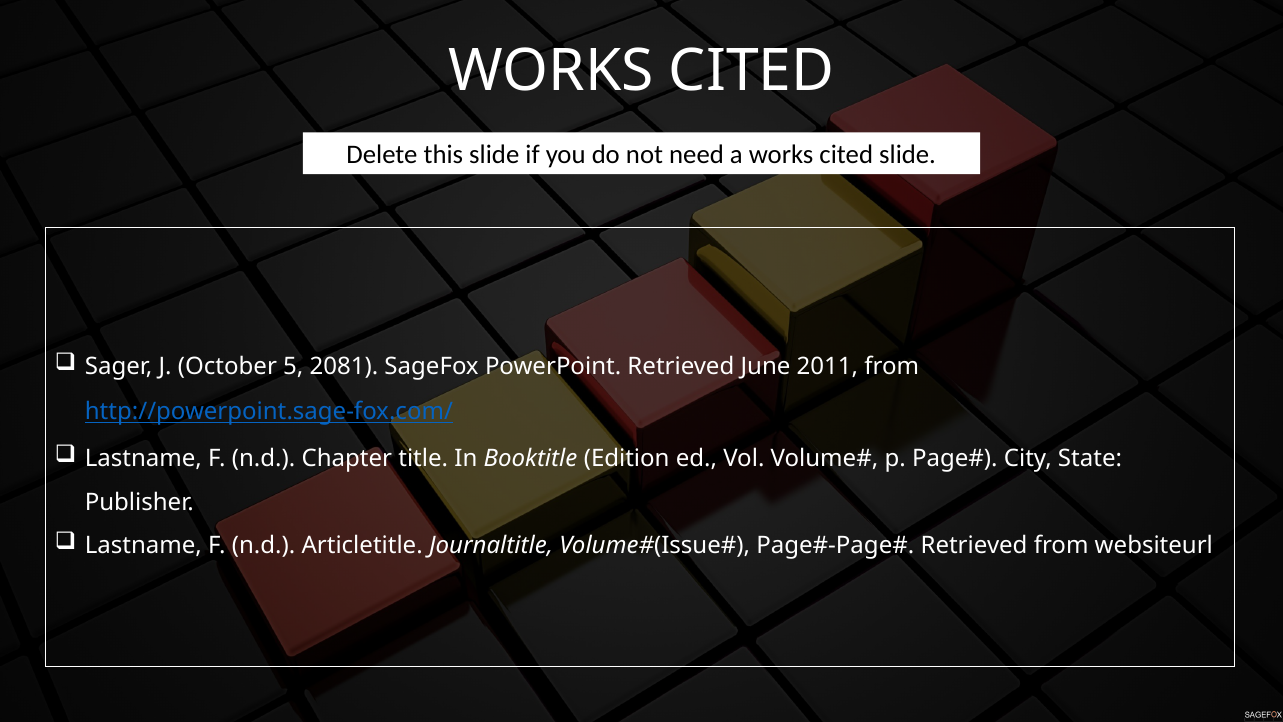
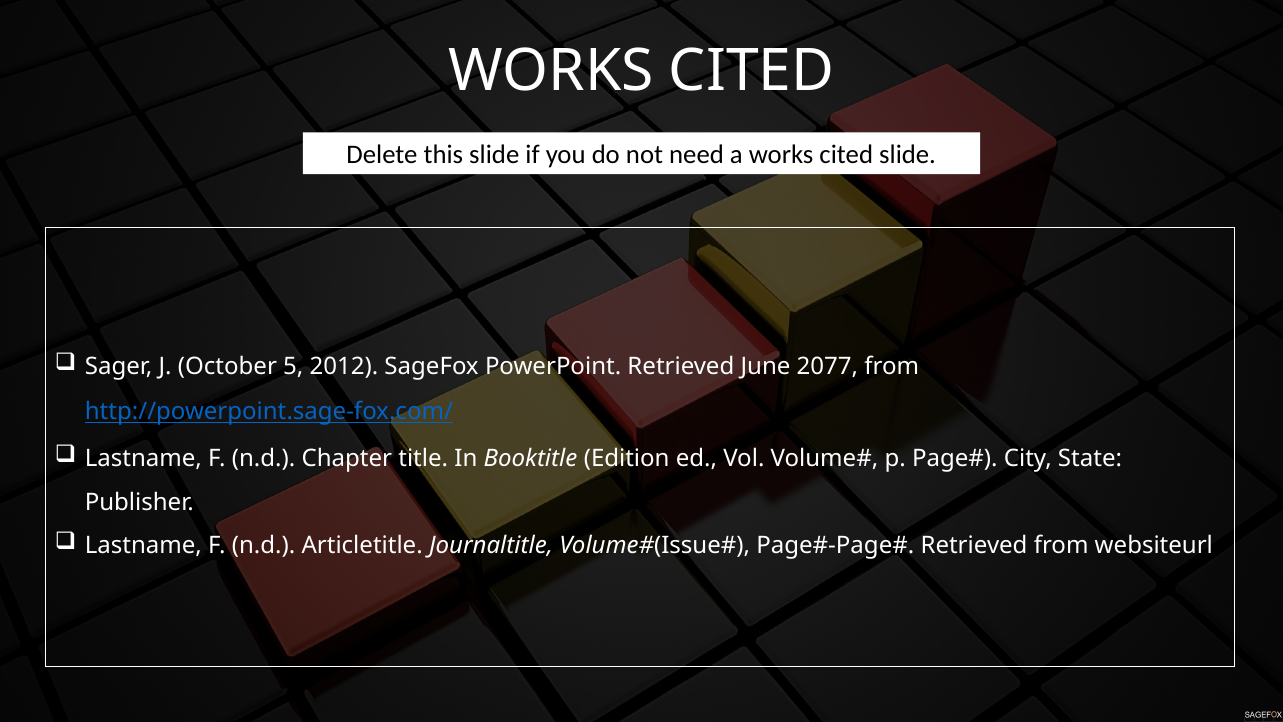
2081: 2081 -> 2012 (344, 366)
2011: 2011 -> 2077 (827, 366)
